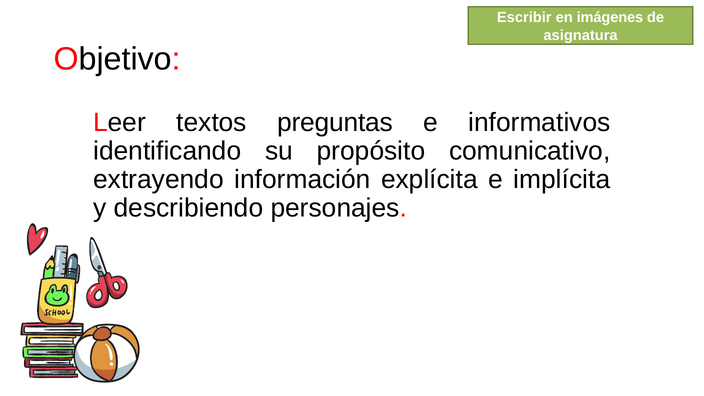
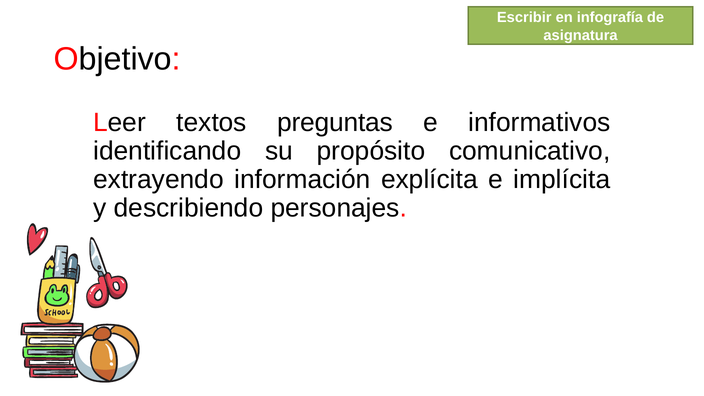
imágenes: imágenes -> infografía (610, 18)
